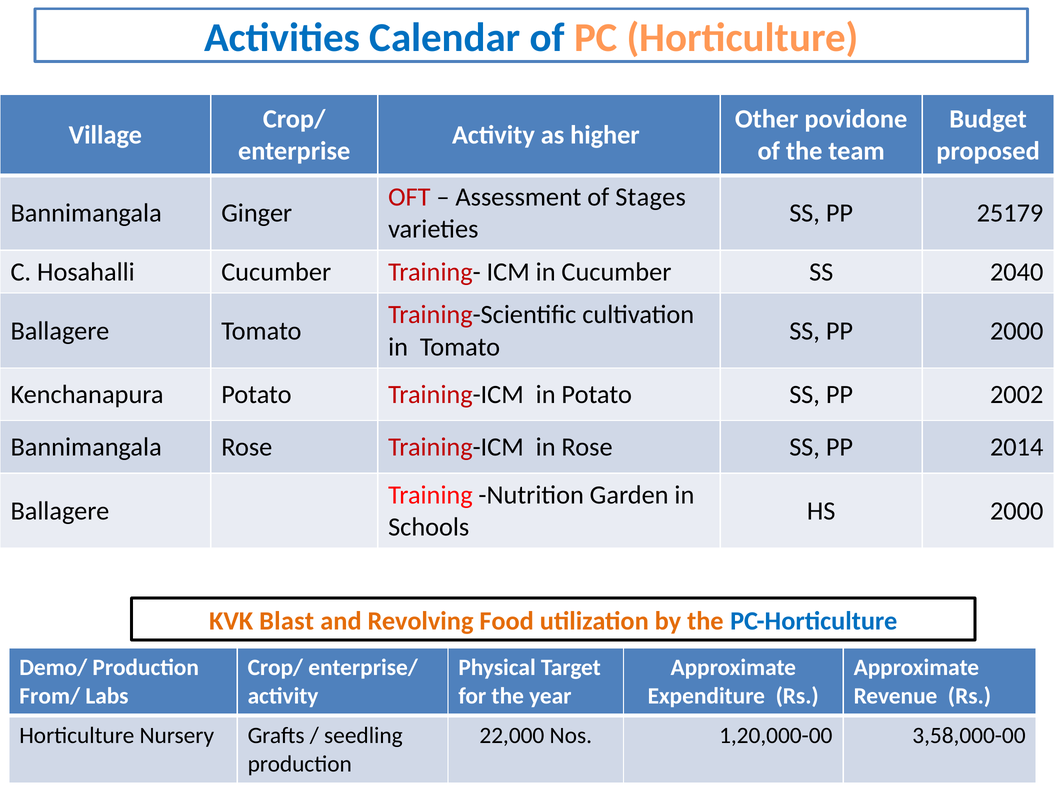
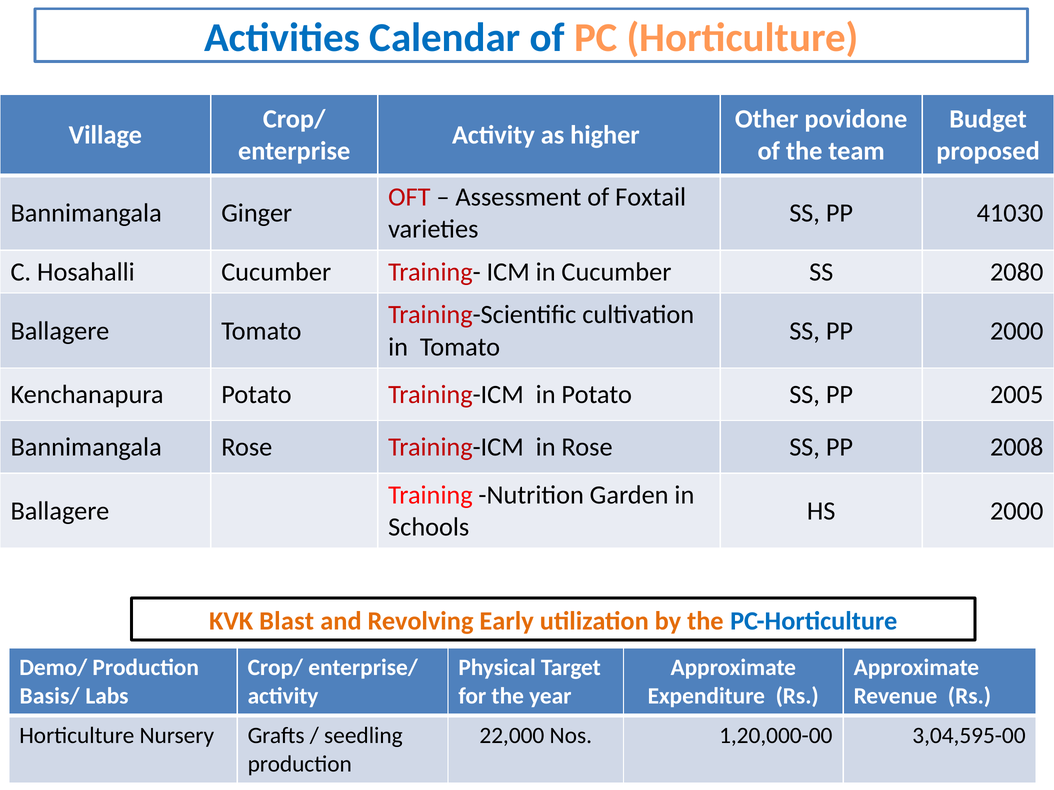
Stages: Stages -> Foxtail (651, 197)
25179: 25179 -> 41030 (1010, 213)
2040: 2040 -> 2080 (1017, 272)
2002: 2002 -> 2005 (1017, 395)
2014: 2014 -> 2008 (1017, 448)
Food: Food -> Early (507, 621)
From/: From/ -> Basis/ (50, 697)
3,58,000-00: 3,58,000-00 -> 3,04,595-00 (969, 736)
